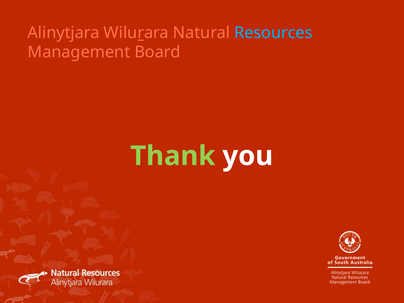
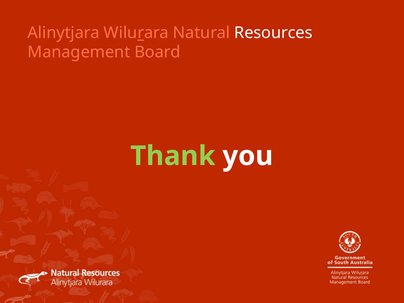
Resources colour: light blue -> white (273, 33)
